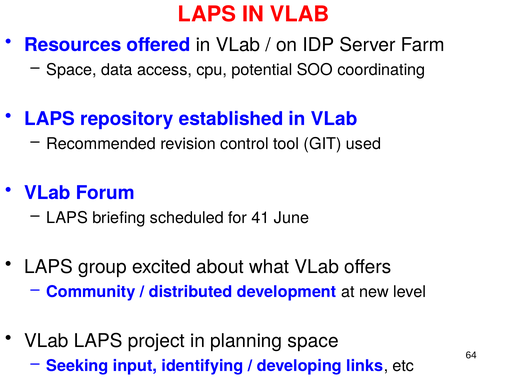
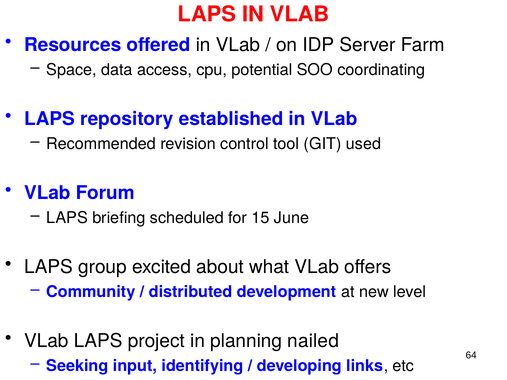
41: 41 -> 15 (260, 218)
planning space: space -> nailed (313, 341)
